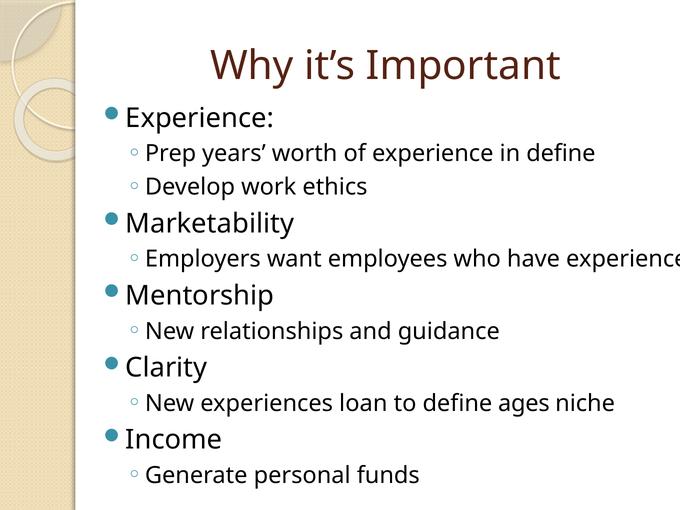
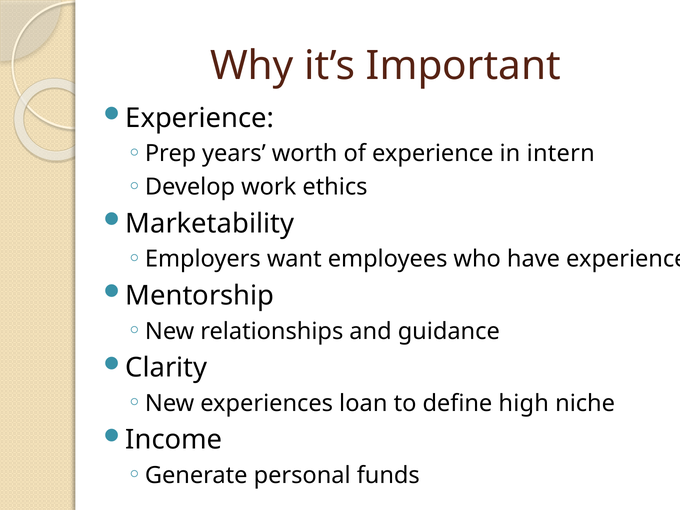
in define: define -> intern (561, 154)
ages: ages -> high (524, 403)
